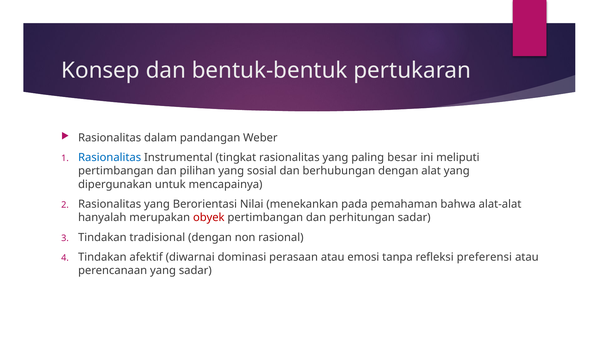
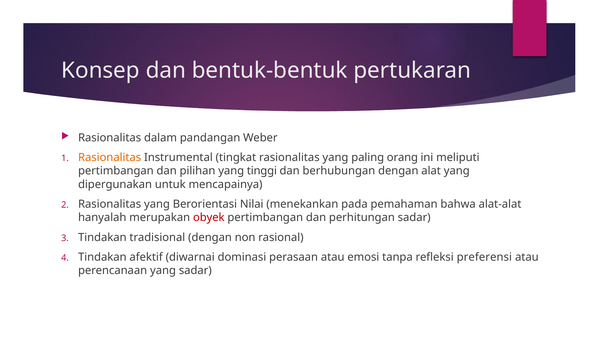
Rasionalitas colour: blue -> orange (110, 157)
besar: besar -> orang (402, 157)
sosial: sosial -> tinggi (262, 171)
